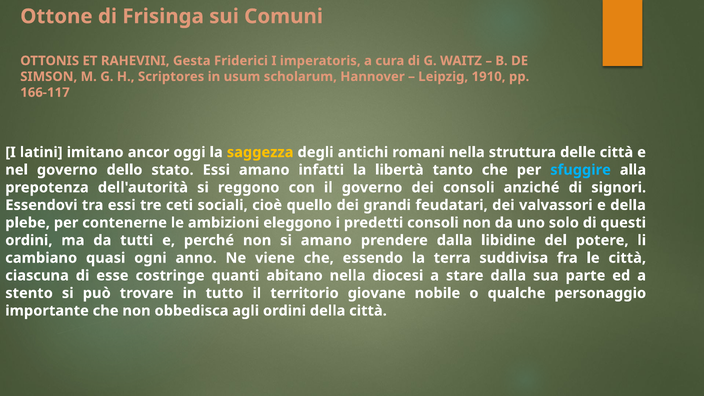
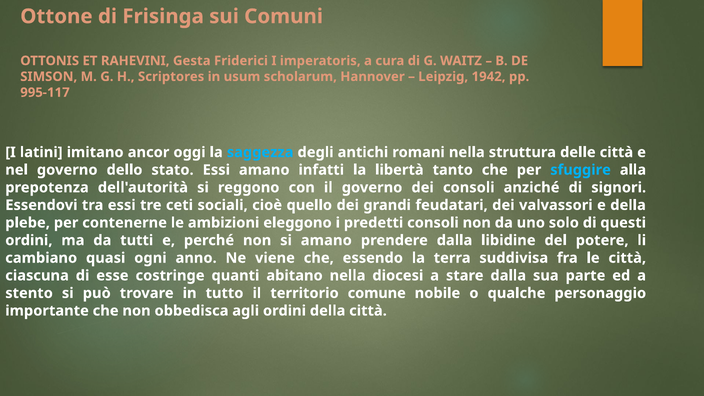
1910: 1910 -> 1942 (489, 77)
166-117: 166-117 -> 995-117 (45, 92)
saggezza colour: yellow -> light blue (260, 152)
giovane: giovane -> comune (377, 293)
